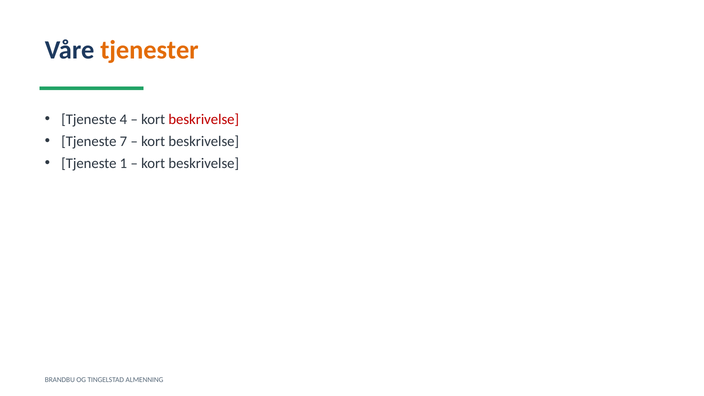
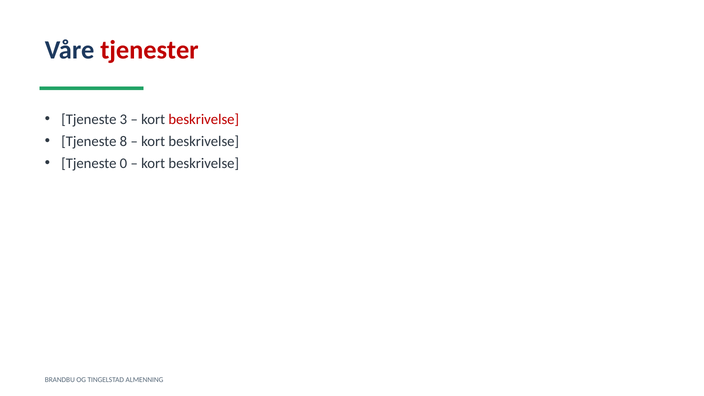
tjenester colour: orange -> red (149, 50)
4: 4 -> 3 (123, 119)
7: 7 -> 8 (123, 141)
1: 1 -> 0 (123, 163)
